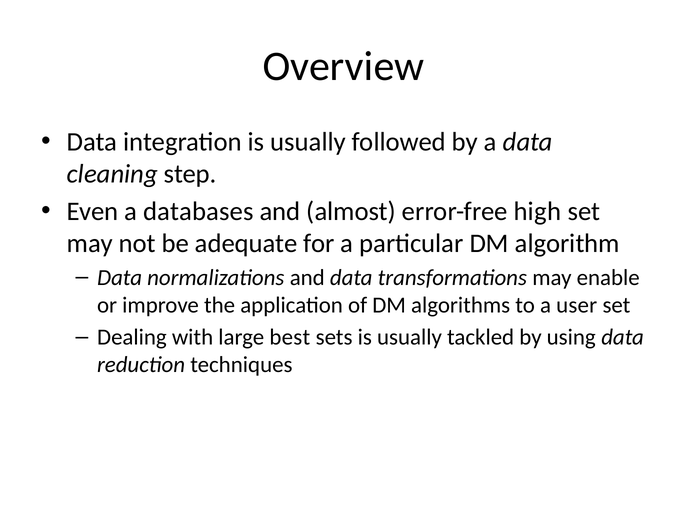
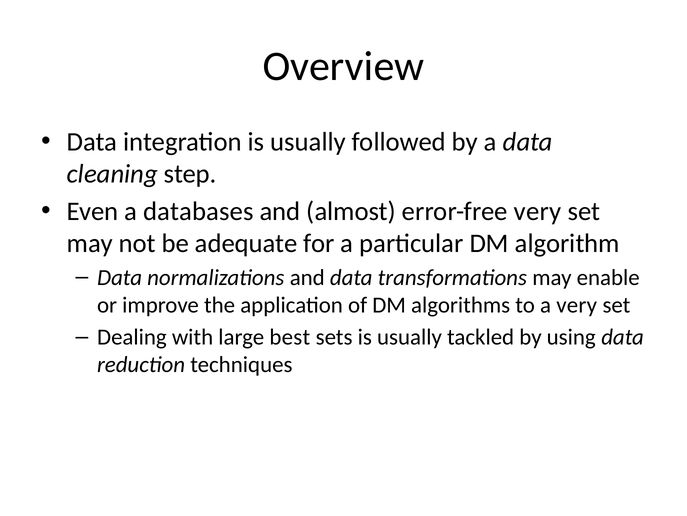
error-free high: high -> very (537, 211)
a user: user -> very (577, 305)
